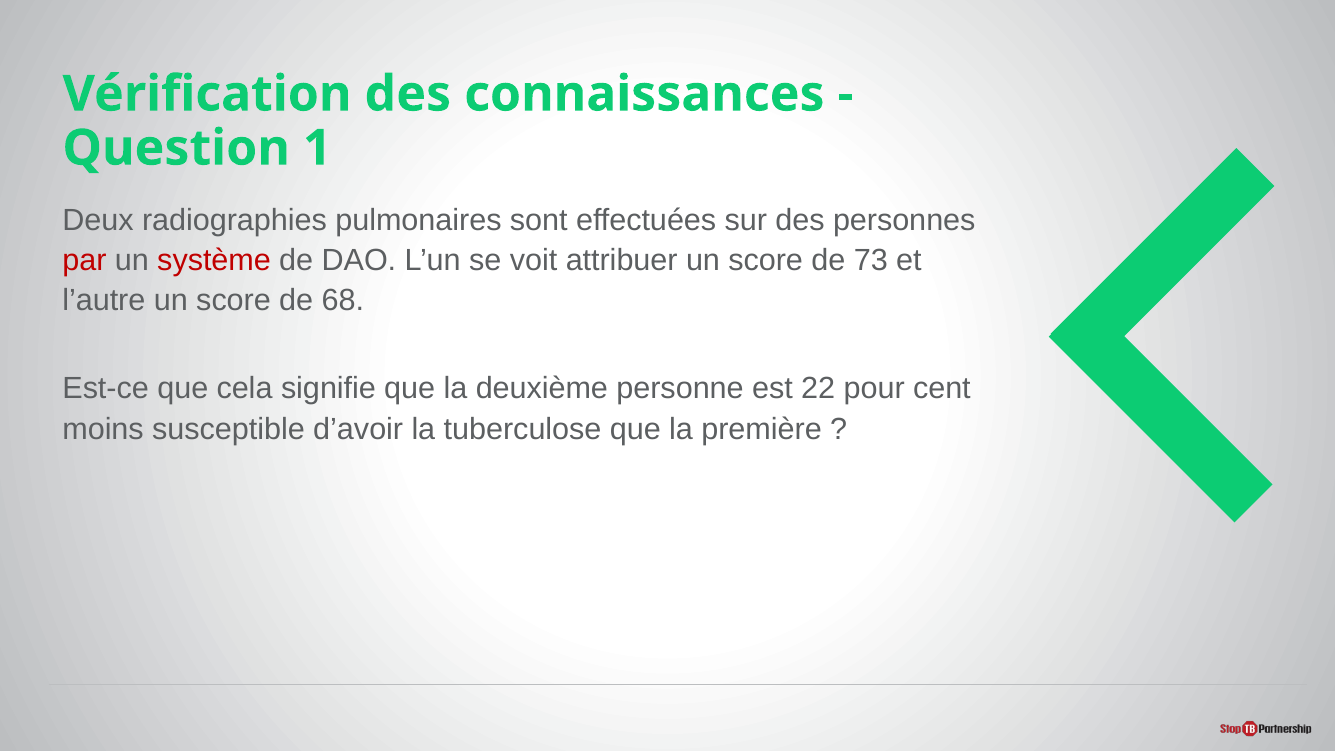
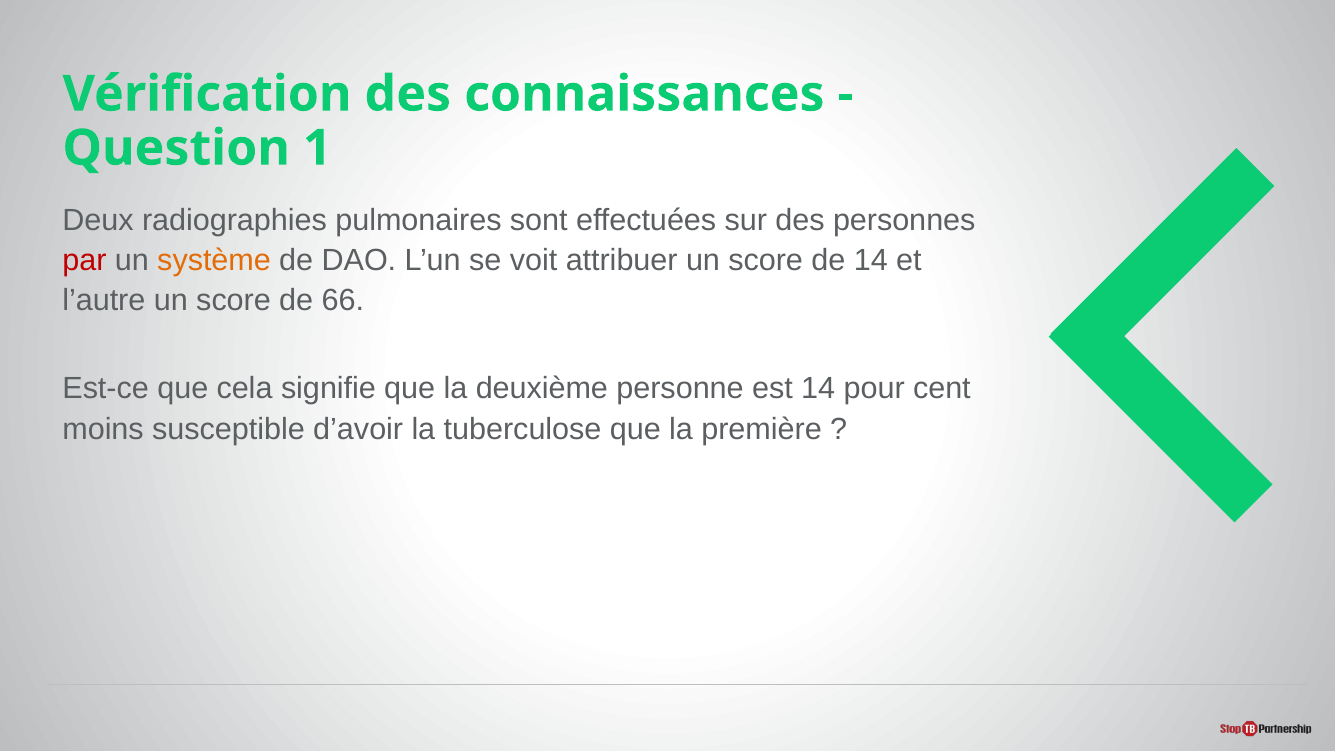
système colour: red -> orange (214, 260)
de 73: 73 -> 14 (871, 260)
68: 68 -> 66 (343, 301)
est 22: 22 -> 14 (818, 389)
